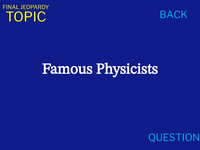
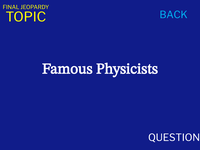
QUESTION colour: light blue -> white (174, 138)
